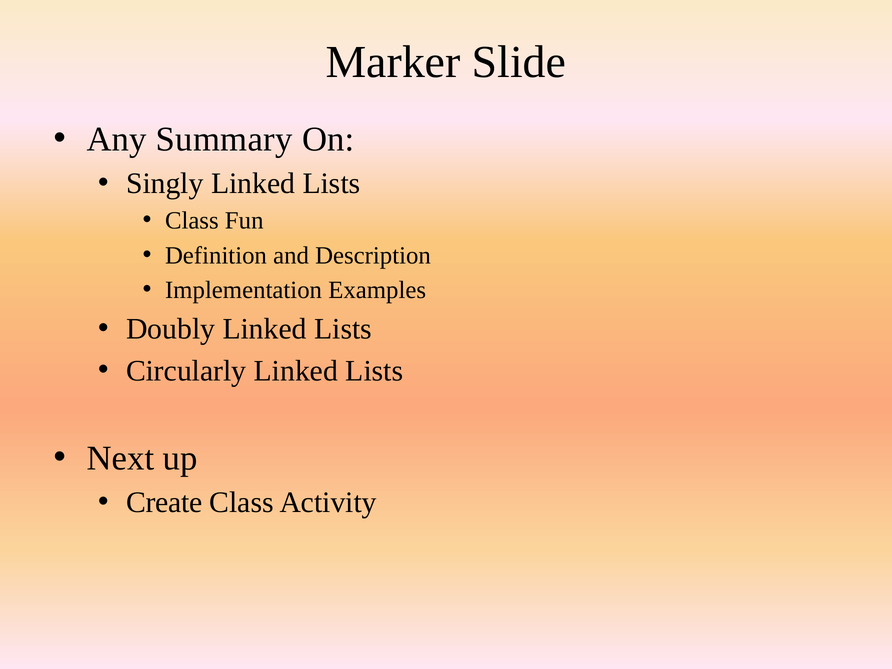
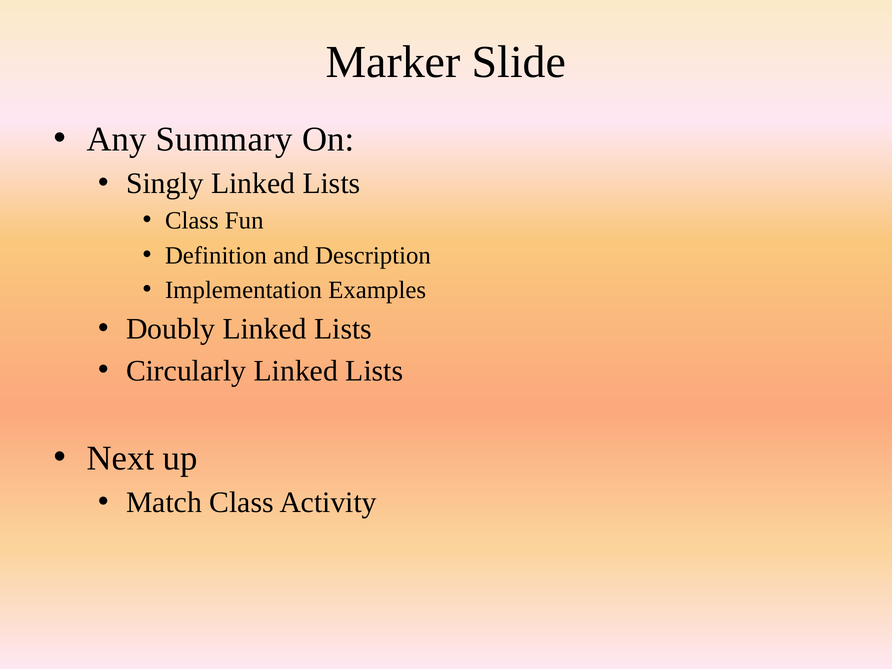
Create: Create -> Match (164, 503)
